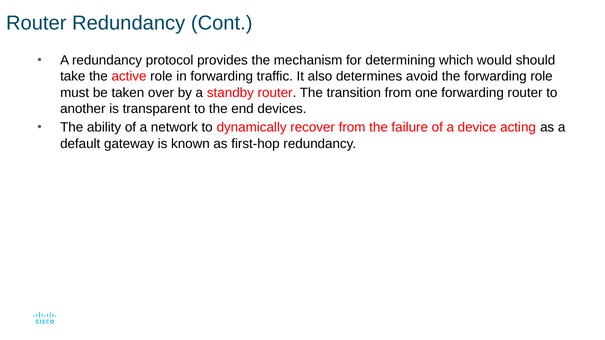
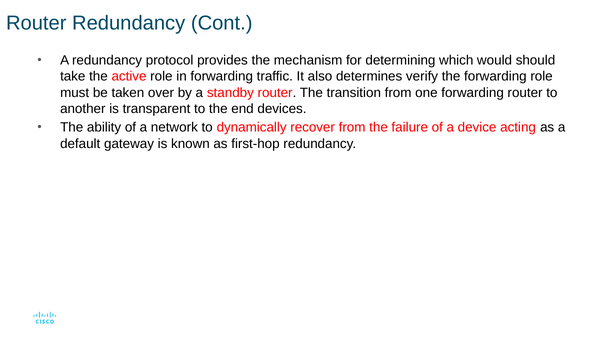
avoid: avoid -> verify (422, 77)
